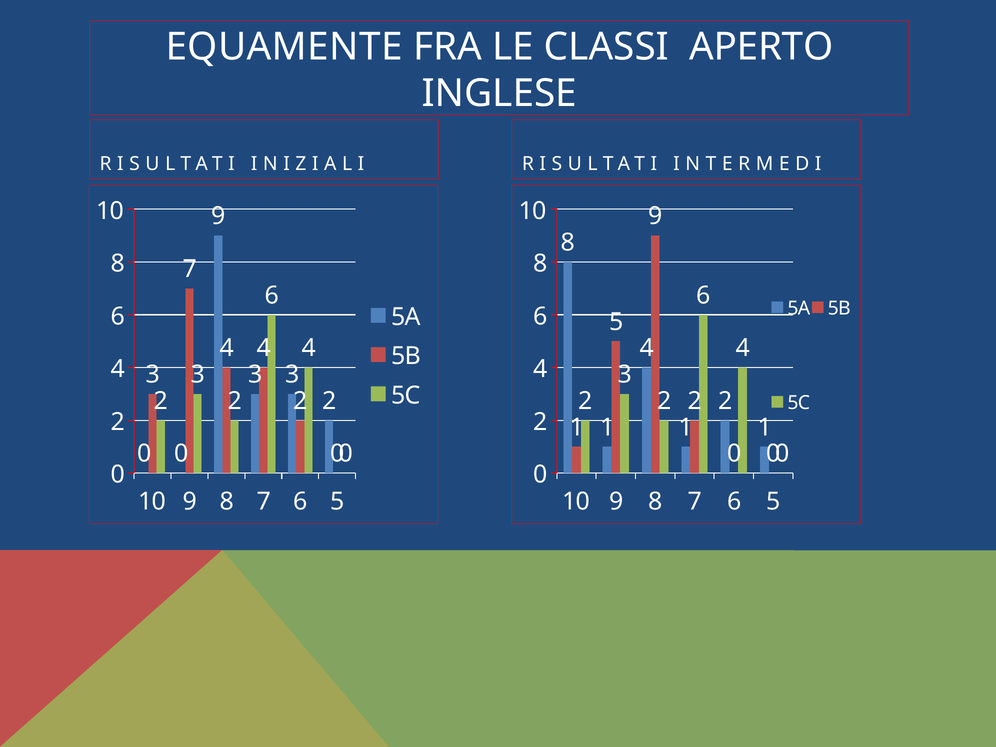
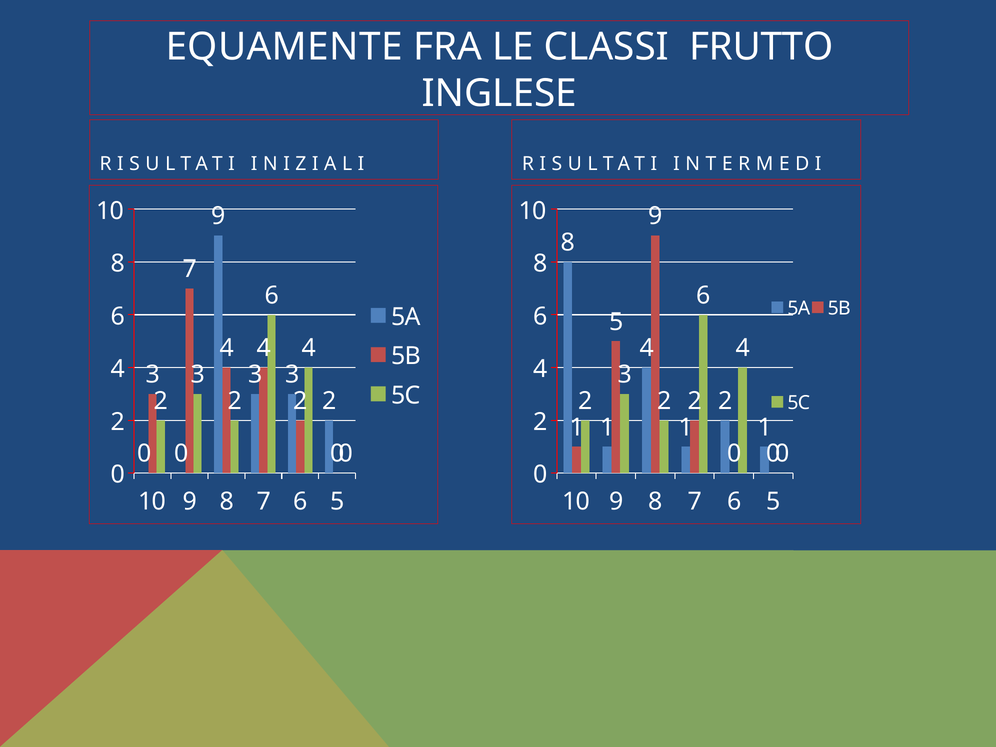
APERTO: APERTO -> FRUTTO (761, 47)
